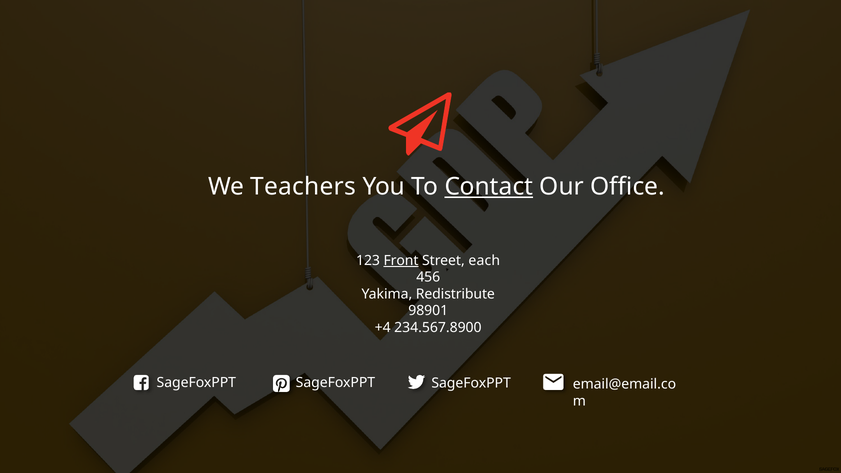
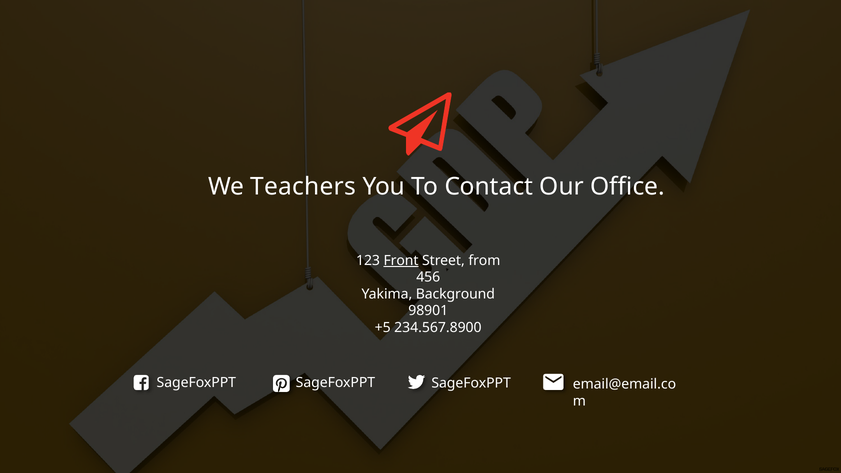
Contact underline: present -> none (489, 187)
each: each -> from (484, 260)
Redistribute: Redistribute -> Background (455, 294)
+4: +4 -> +5 (383, 328)
